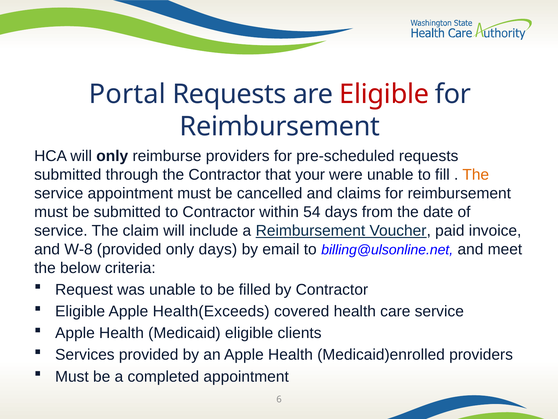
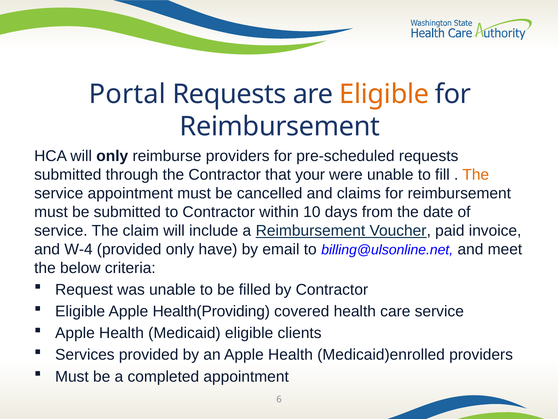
Eligible colour: red -> orange (384, 94)
54: 54 -> 10 (312, 212)
W-8: W-8 -> W-4 (79, 249)
only days: days -> have (218, 249)
Health(Exceeds: Health(Exceeds -> Health(Providing (211, 311)
